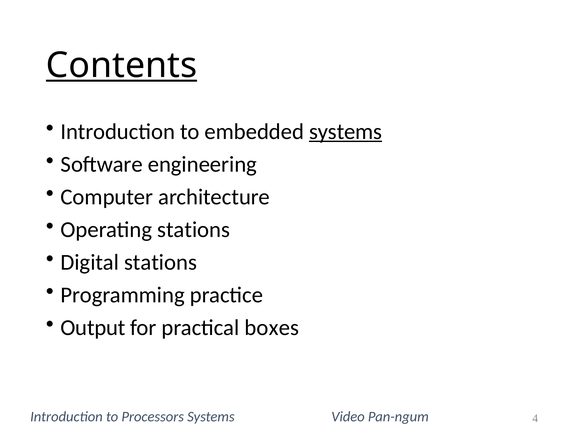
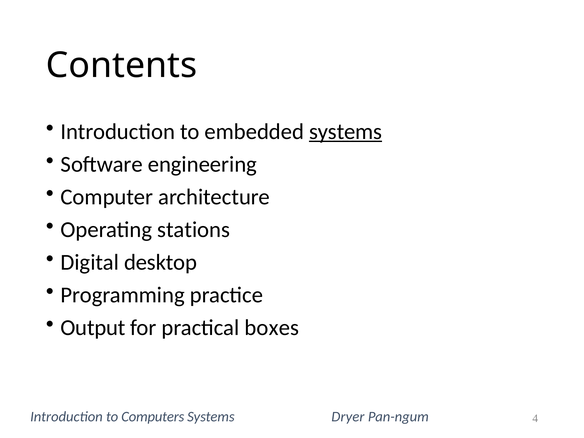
Contents underline: present -> none (122, 65)
Digital stations: stations -> desktop (161, 262)
Processors: Processors -> Computers (153, 417)
Video: Video -> Dryer (348, 417)
